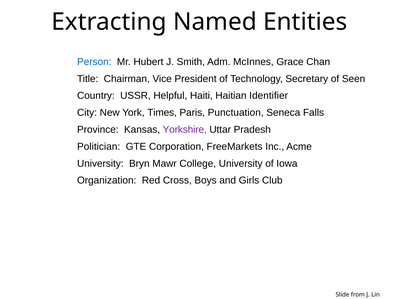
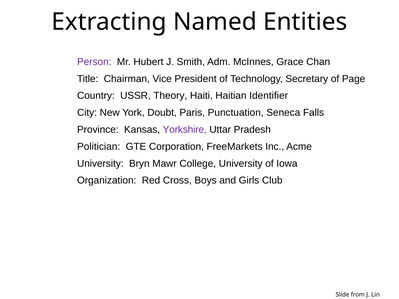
Person colour: blue -> purple (94, 62)
Seen: Seen -> Page (354, 79)
Helpful: Helpful -> Theory (170, 96)
Times: Times -> Doubt (162, 113)
